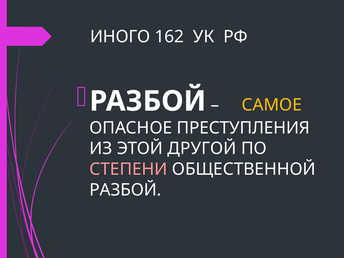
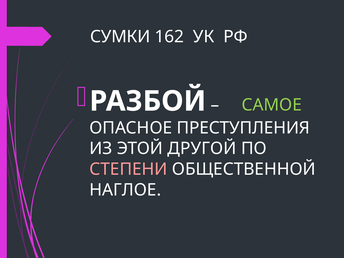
ИНОГО: ИНОГО -> СУМКИ (120, 37)
САМОЕ colour: yellow -> light green (272, 105)
РАЗБОЙ: РАЗБОЙ -> НАГЛОЕ (125, 190)
